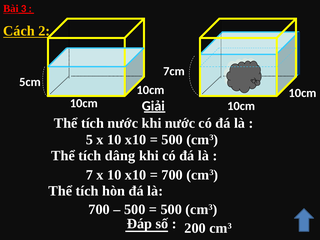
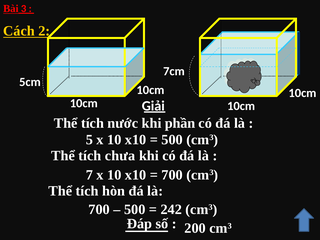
khi nước: nước -> phần (180, 123)
dâng: dâng -> chưa (120, 156)
500: 500 -> 242 (171, 209)
